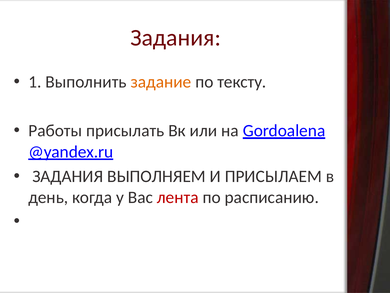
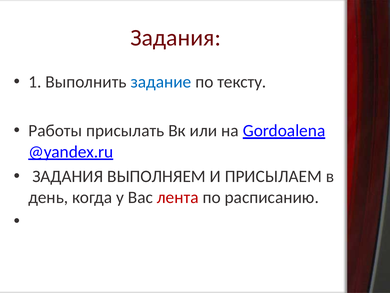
задание colour: orange -> blue (161, 82)
